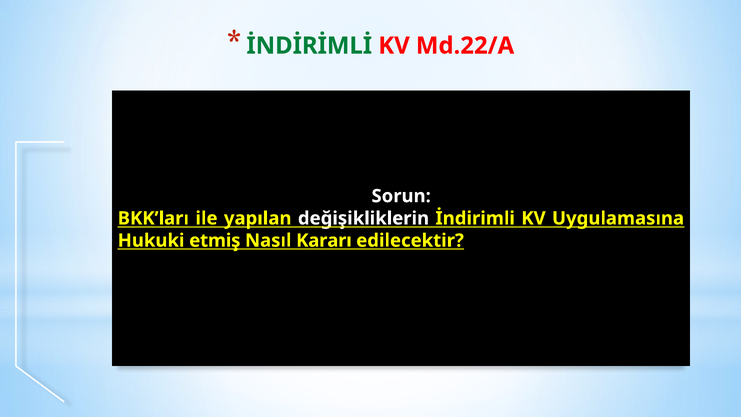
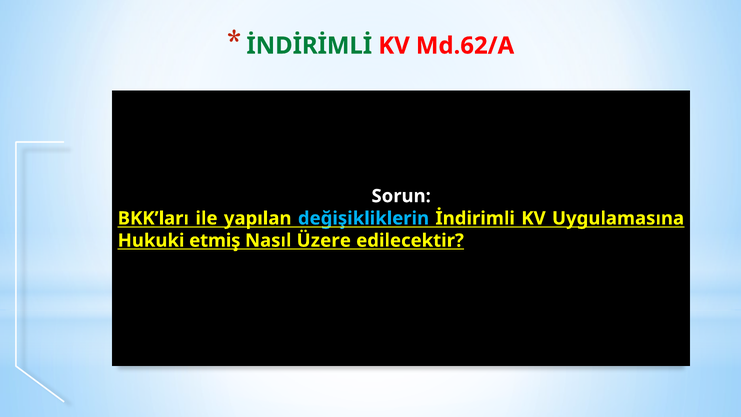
Md.22/A: Md.22/A -> Md.62/A (465, 46)
değişikliklerin colour: white -> light blue (364, 218)
Kararı: Kararı -> Üzere (324, 241)
